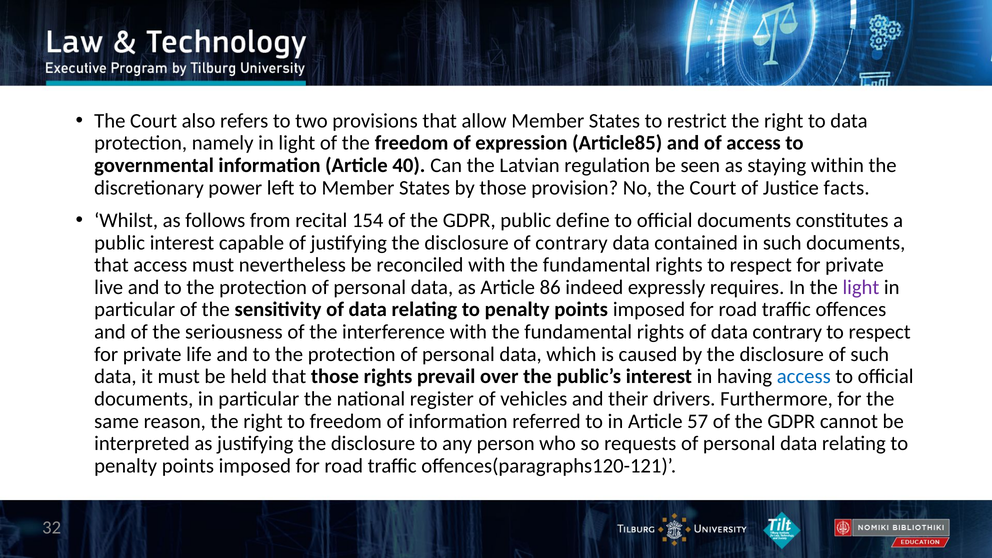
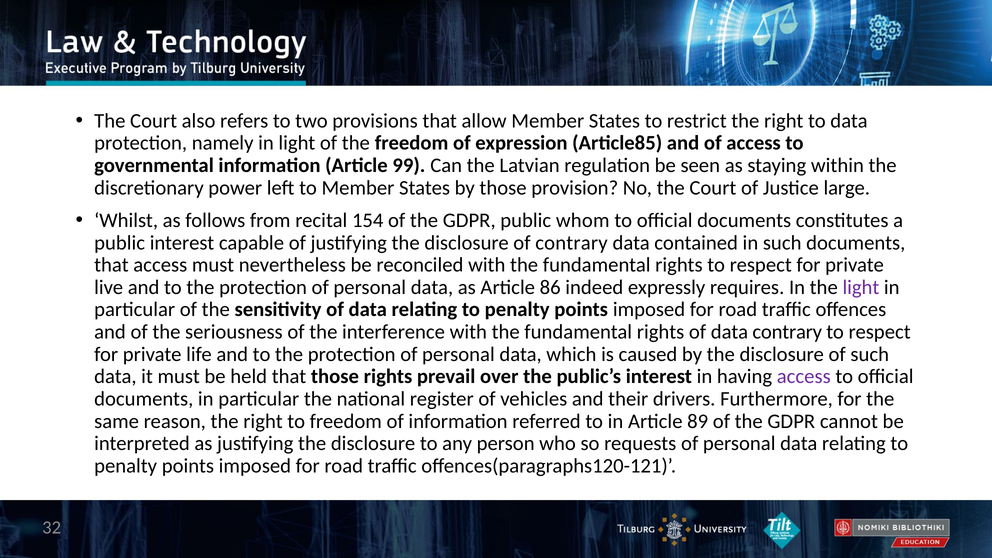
40: 40 -> 99 (409, 165)
facts: facts -> large (847, 188)
define: define -> whom (583, 220)
access colour: blue -> purple (804, 377)
57: 57 -> 89 (698, 421)
